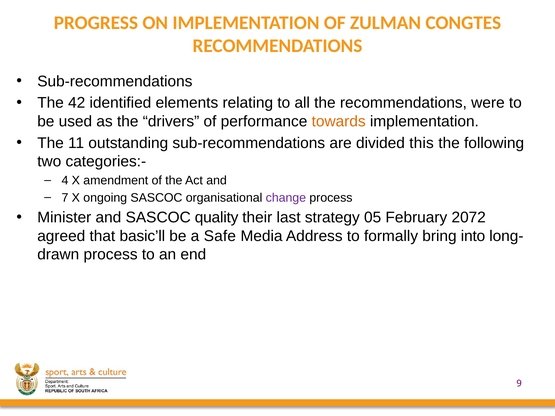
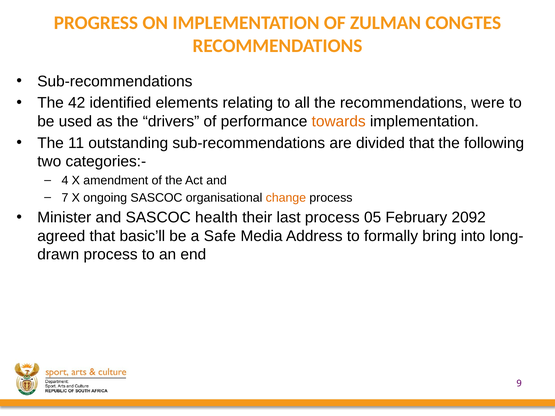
divided this: this -> that (422, 143)
change colour: purple -> orange (286, 198)
quality: quality -> health (216, 218)
last strategy: strategy -> process (332, 218)
2072: 2072 -> 2092 (469, 218)
